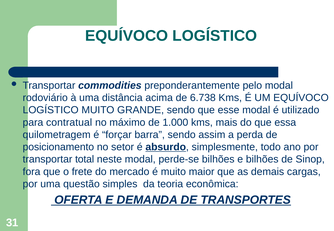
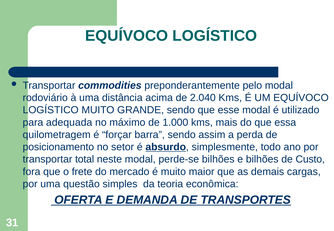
6.738: 6.738 -> 2.040 (203, 98)
contratual: contratual -> adequada (69, 123)
Sinop: Sinop -> Custo (310, 159)
